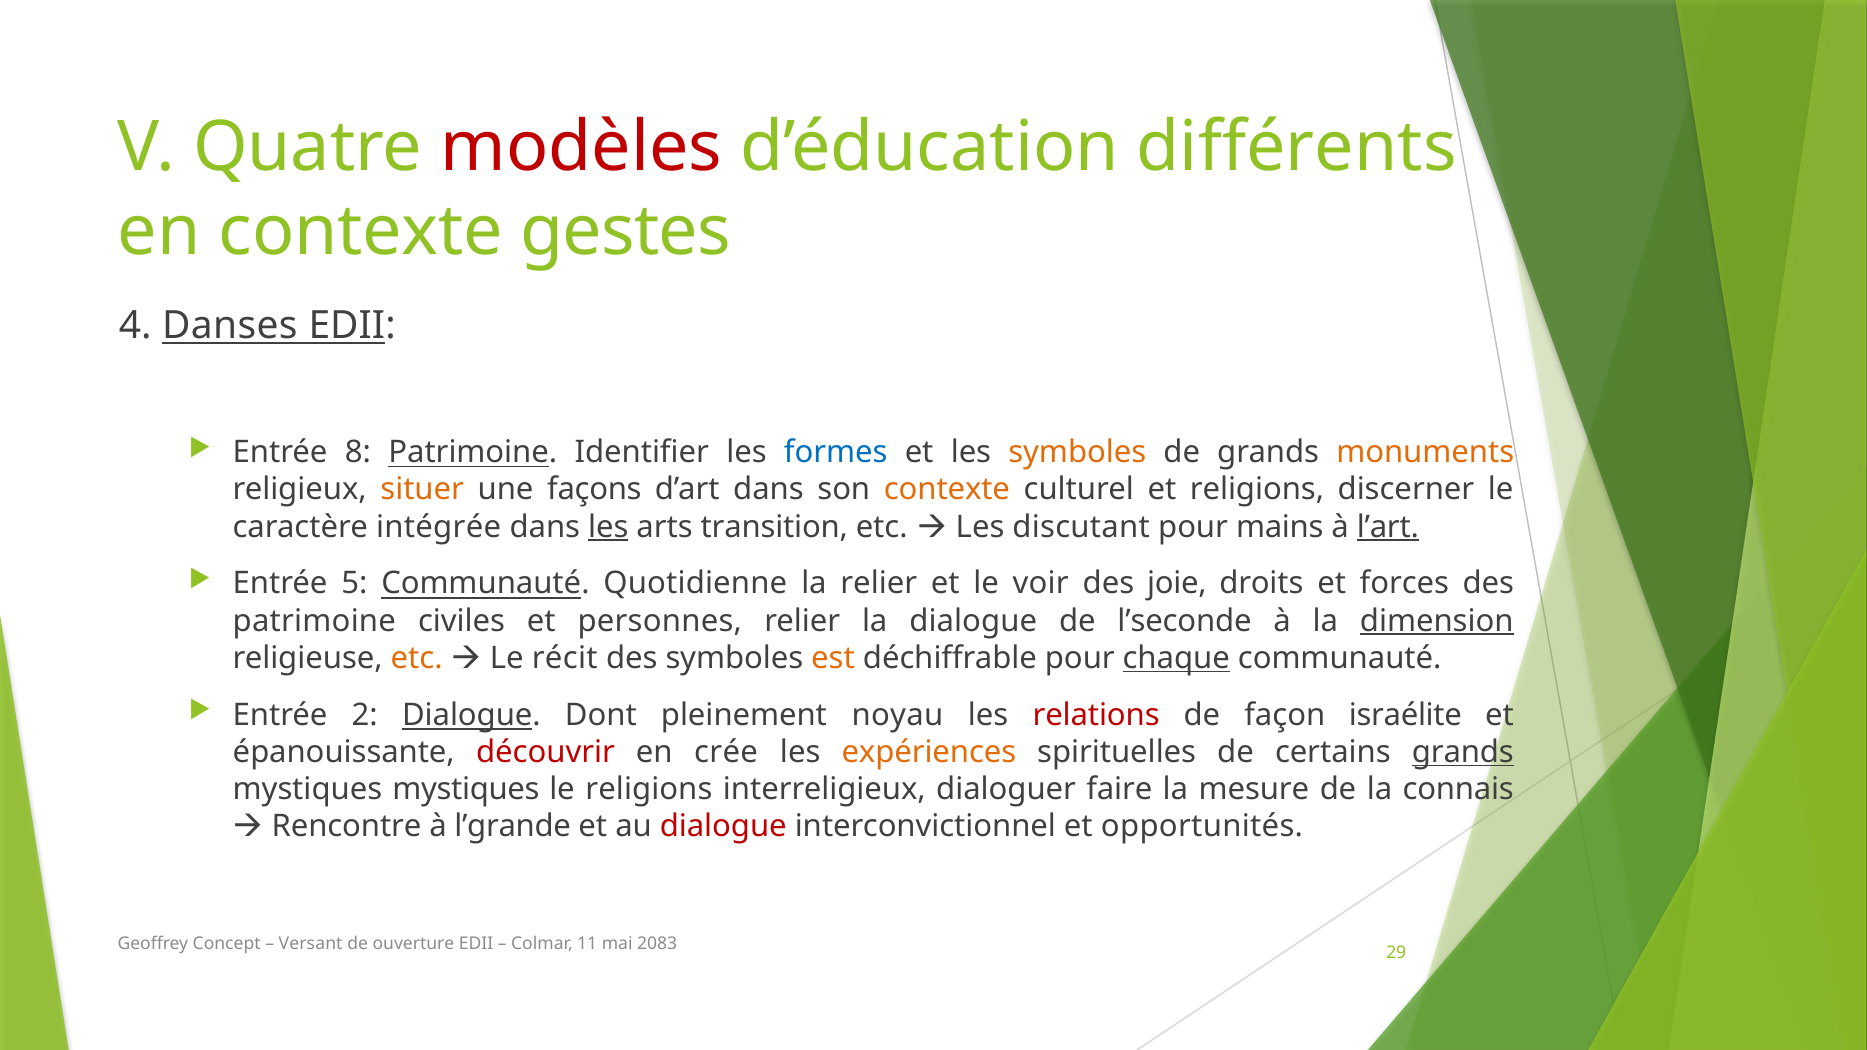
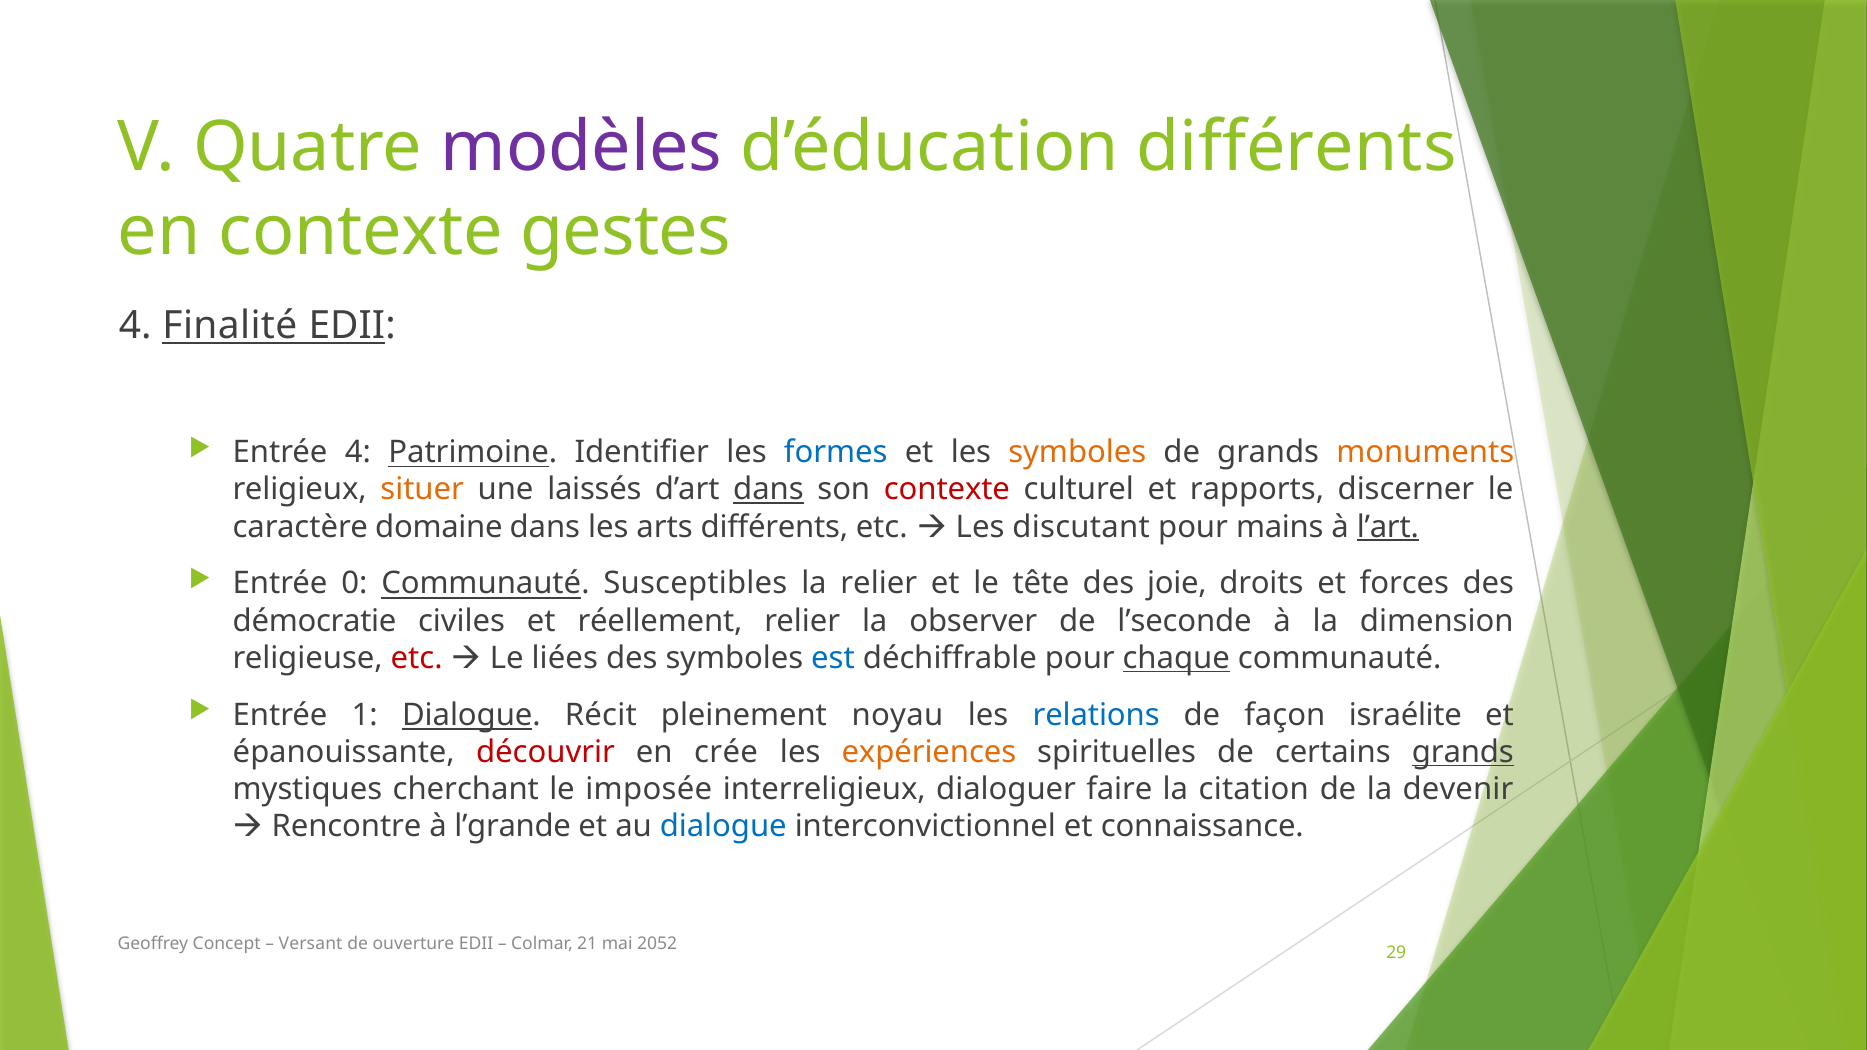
modèles colour: red -> purple (581, 147)
Danses: Danses -> Finalité (230, 325)
Entrée 8: 8 -> 4 (358, 452)
façons: façons -> laissés (594, 490)
dans underline: none -> present (769, 490)
contexte colour: orange -> red (947, 490)
et religions: religions -> rapports (1257, 490)
intégrée: intégrée -> domaine (439, 527)
les underline: present -> none (608, 527)
arts transition: transition -> différents (774, 527)
5: 5 -> 0 (354, 584)
Quotidienne: Quotidienne -> Susceptibles (695, 584)
voir: voir -> tête (1041, 584)
patrimoine: patrimoine -> démocratie (315, 621)
personnes: personnes -> réellement (660, 621)
la dialogue: dialogue -> observer (973, 621)
dimension underline: present -> none (1437, 621)
etc colour: orange -> red (417, 658)
récit: récit -> liées (565, 658)
est colour: orange -> blue (833, 658)
2: 2 -> 1 (365, 715)
Dont: Dont -> Récit (601, 715)
relations colour: red -> blue (1096, 715)
mystiques mystiques: mystiques -> cherchant (466, 789)
le religions: religions -> imposée (649, 789)
mesure: mesure -> citation (1254, 789)
connais: connais -> devenir (1458, 789)
dialogue colour: red -> blue (723, 827)
opportunités: opportunités -> connaissance (1202, 827)
11: 11 -> 21 (587, 944)
2083: 2083 -> 2052 (657, 944)
